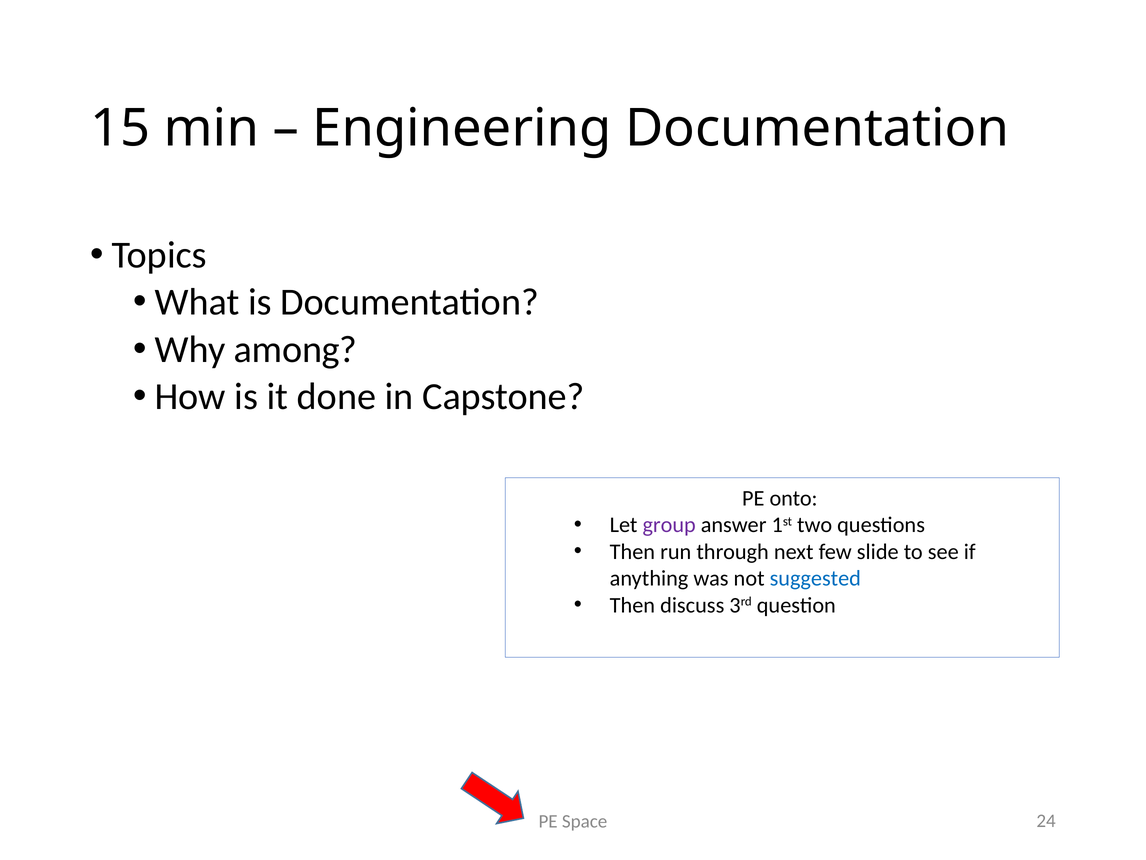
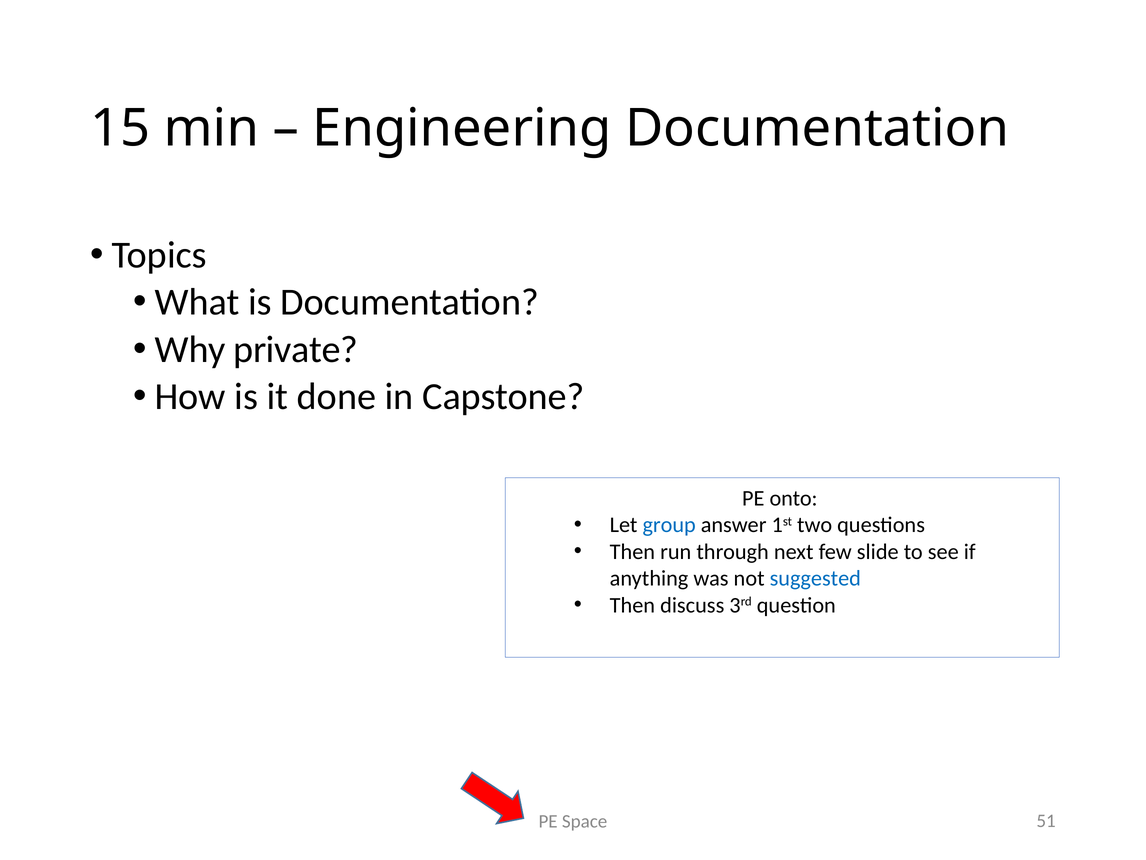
among: among -> private (296, 349)
group colour: purple -> blue (669, 525)
24: 24 -> 51 (1046, 821)
